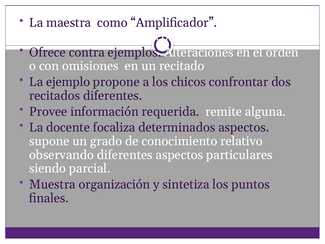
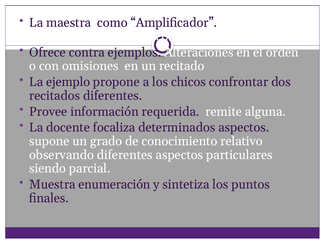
organización: organización -> enumeración (114, 184)
